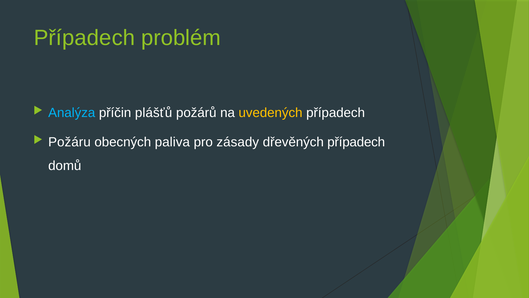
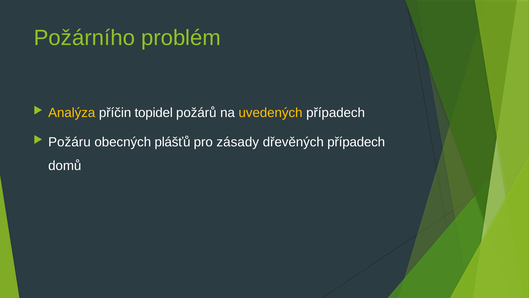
Případech: Případech -> Požárního (84, 38)
Analýza colour: light blue -> yellow (72, 113)
plášťů: plášťů -> topidel (154, 113)
paliva: paliva -> plášťů (172, 142)
